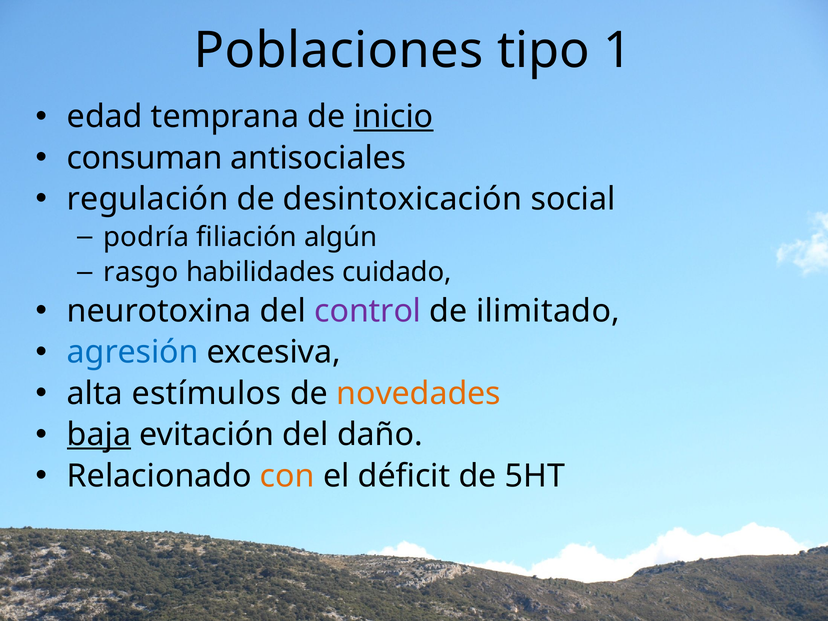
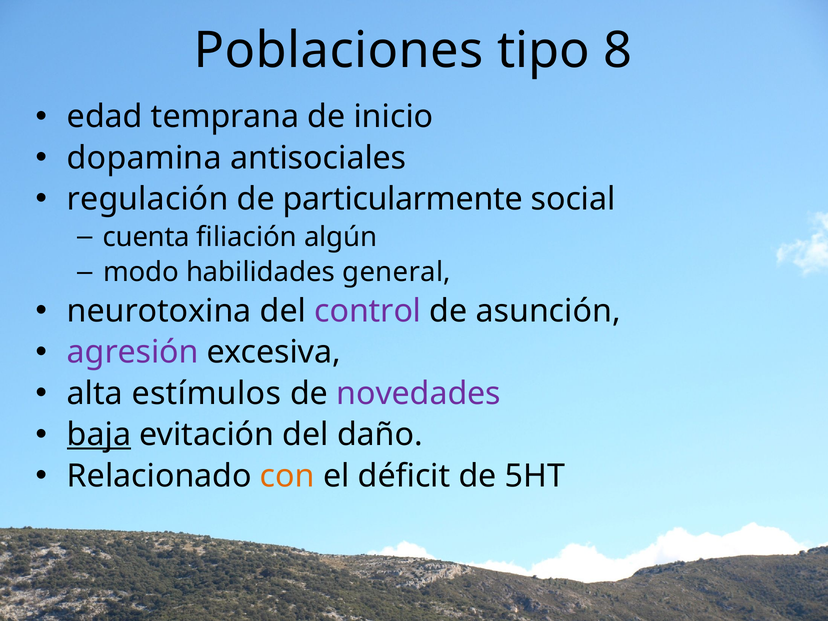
1: 1 -> 8 (618, 50)
inicio underline: present -> none (393, 117)
consuman: consuman -> dopamina (144, 158)
desintoxicación: desintoxicación -> particularmente (403, 199)
podría: podría -> cuenta (146, 237)
rasgo: rasgo -> modo (141, 272)
cuidado: cuidado -> general (397, 272)
ilimitado: ilimitado -> asunción (548, 311)
agresión colour: blue -> purple (133, 352)
novedades colour: orange -> purple (419, 393)
